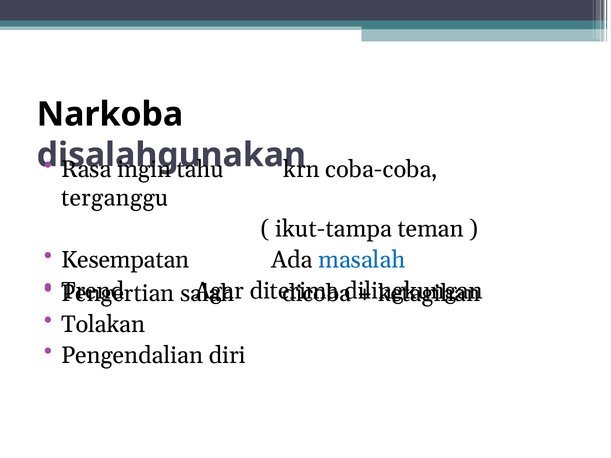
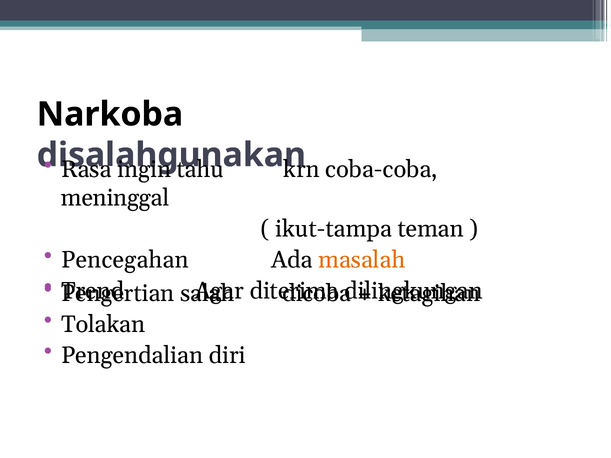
terganggu: terganggu -> meninggal (115, 198)
Kesempatan: Kesempatan -> Pencegahan (125, 260)
masalah colour: blue -> orange (362, 260)
